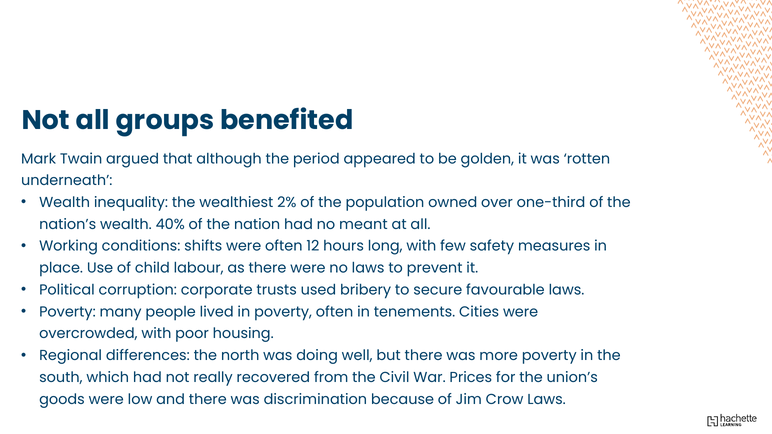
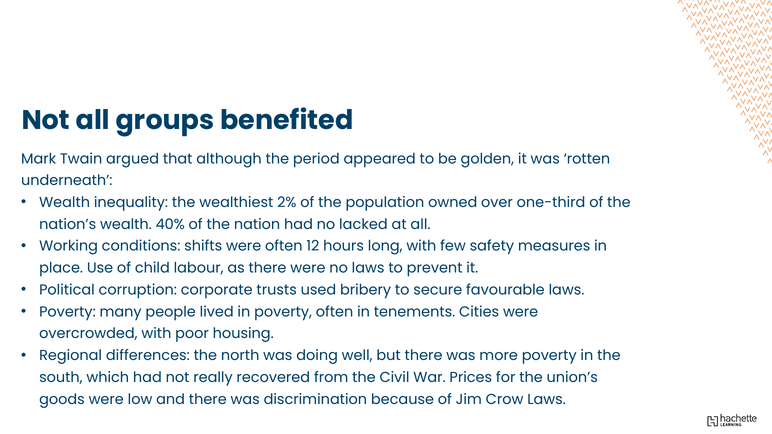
meant: meant -> lacked (363, 224)
